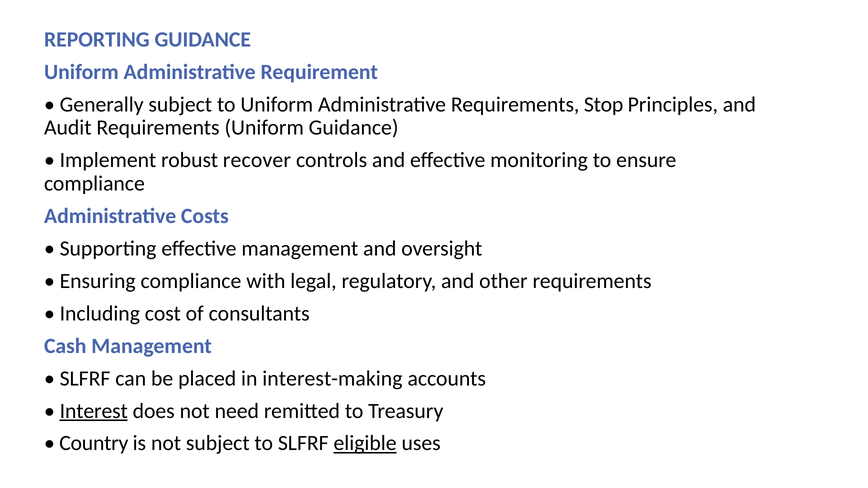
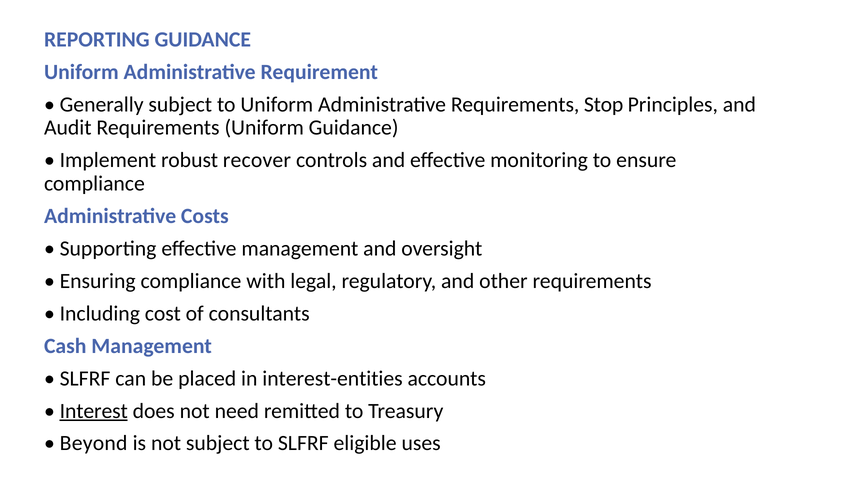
interest-making: interest-making -> interest-entities (332, 379)
Country: Country -> Beyond (94, 444)
eligible underline: present -> none (365, 444)
